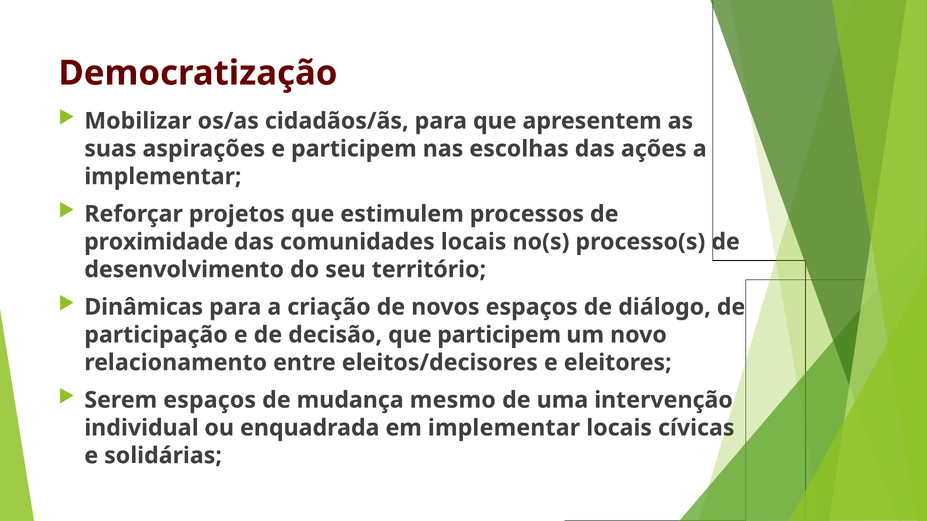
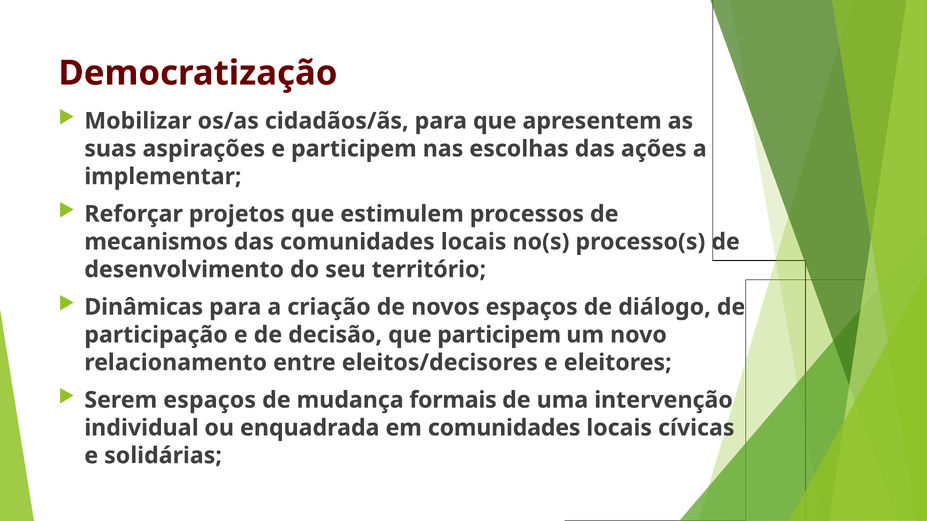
proximidade: proximidade -> mecanismos (156, 242)
mesmo: mesmo -> formais (453, 400)
em implementar: implementar -> comunidades (504, 428)
